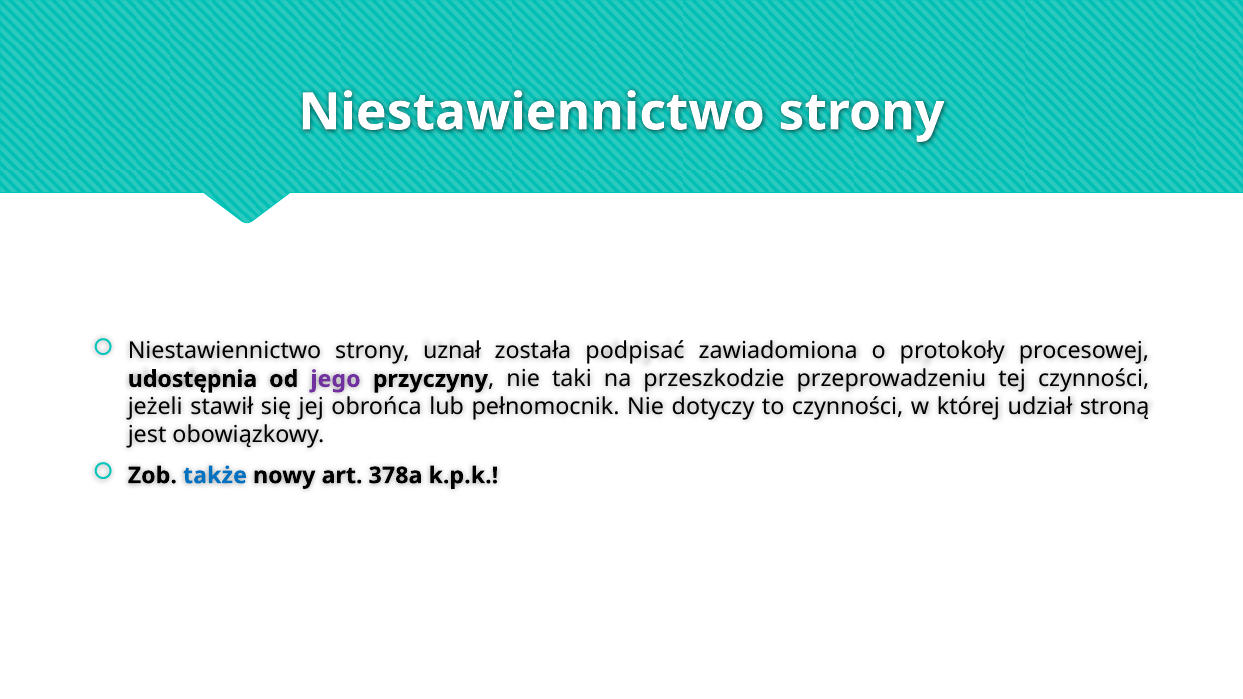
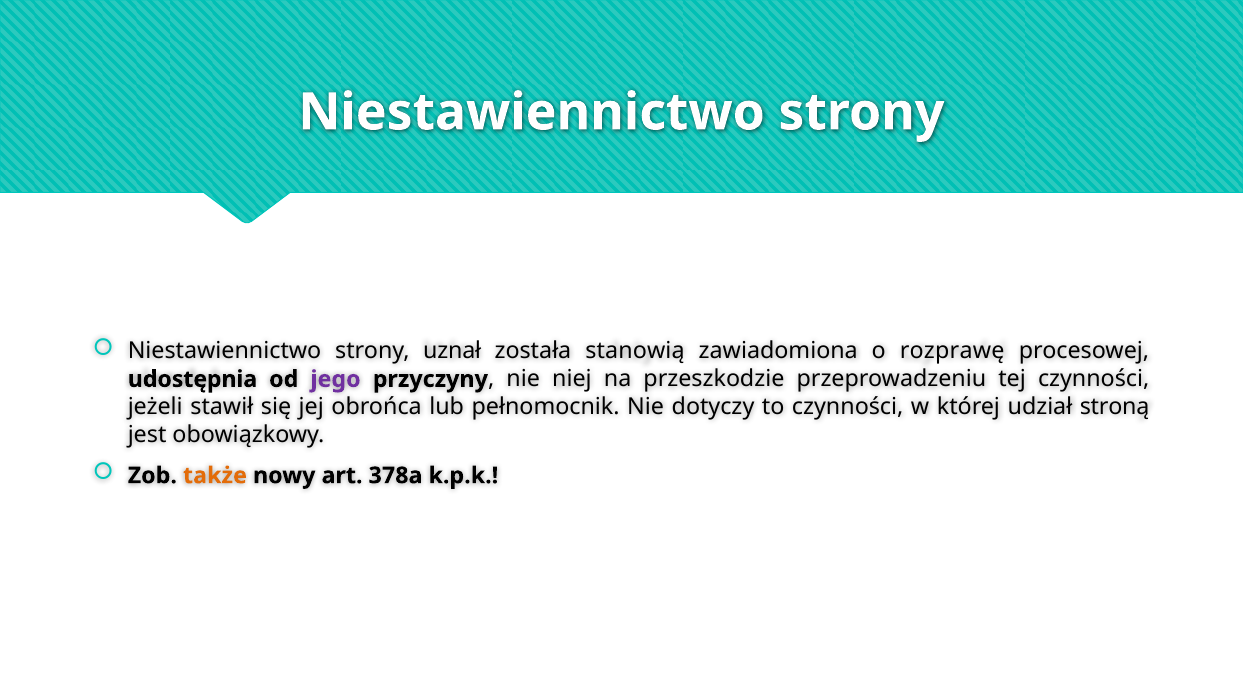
podpisać: podpisać -> stanowią (635, 351)
protokoły: protokoły -> rozprawę (952, 351)
taki: taki -> niej (572, 379)
także colour: blue -> orange (215, 476)
